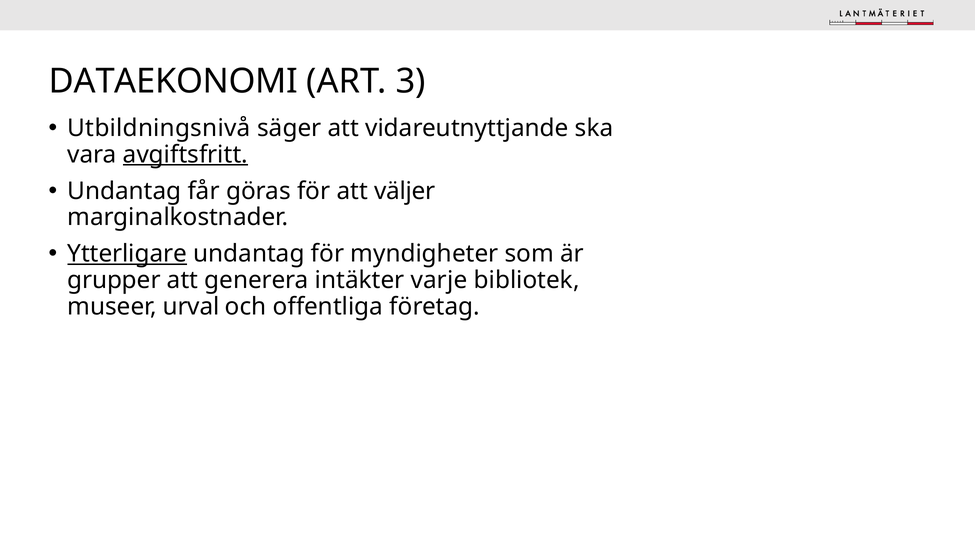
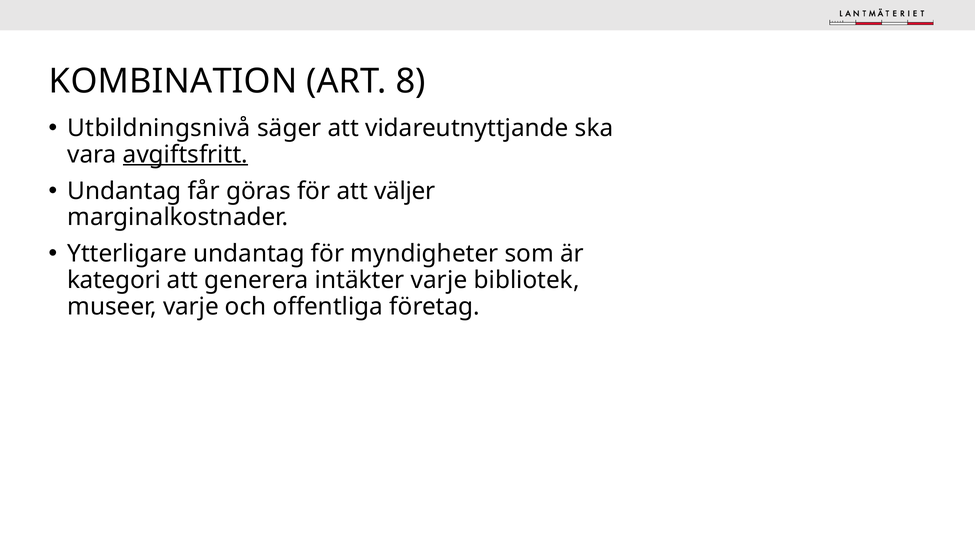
DATAEKONOMI: DATAEKONOMI -> KOMBINATION (173, 81)
3: 3 -> 8 (411, 81)
Ytterligare underline: present -> none (127, 254)
grupper: grupper -> kategori (114, 280)
museer urval: urval -> varje (191, 306)
